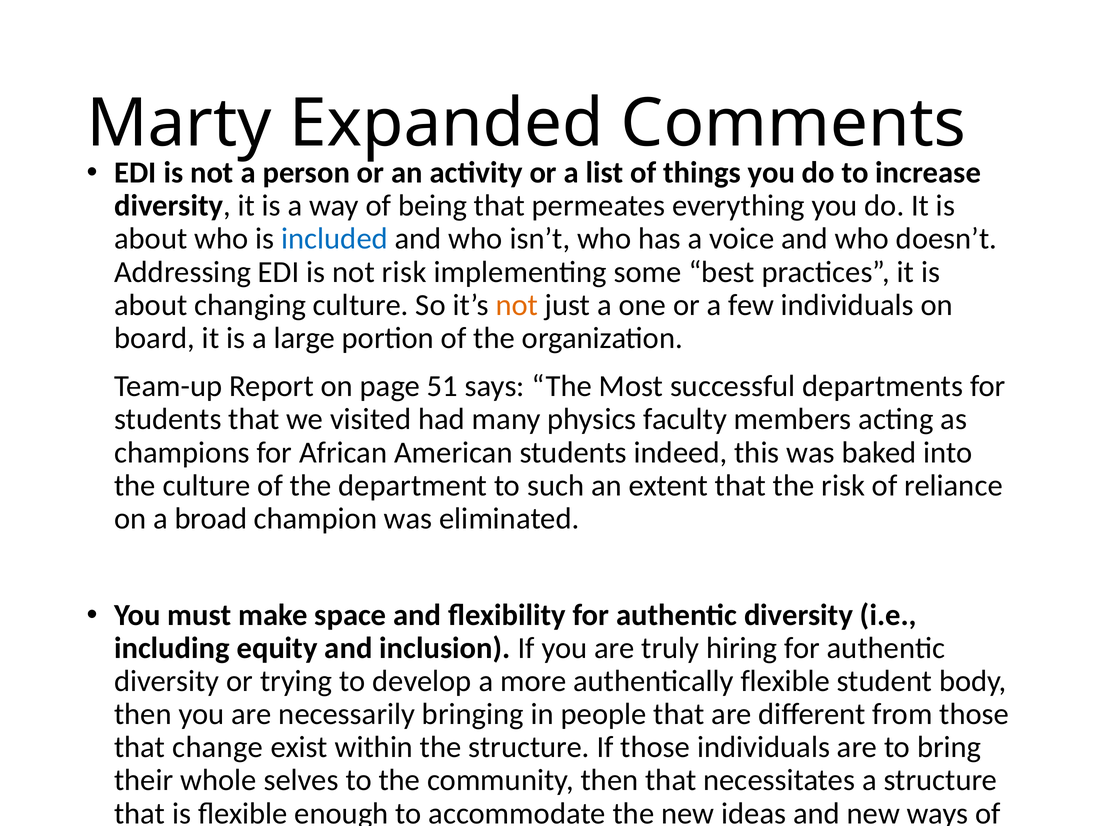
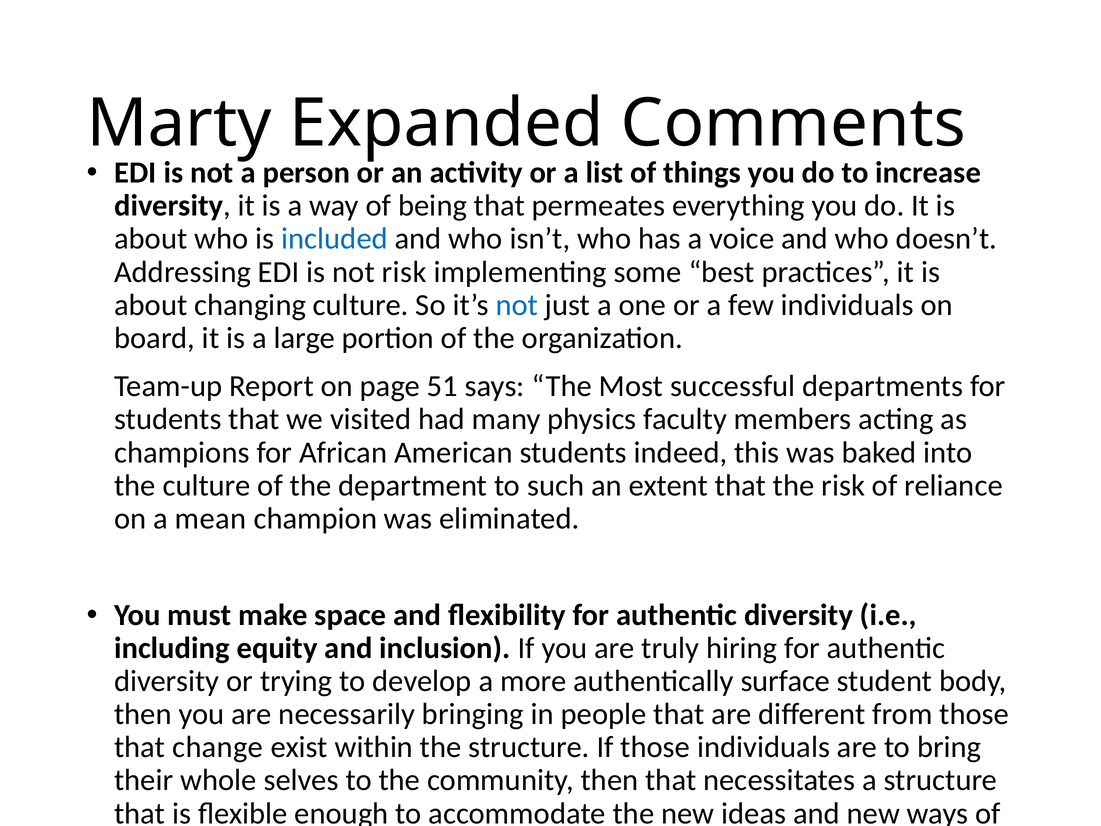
not colour: orange -> blue (517, 305)
broad: broad -> mean (211, 518)
authentically flexible: flexible -> surface (785, 681)
